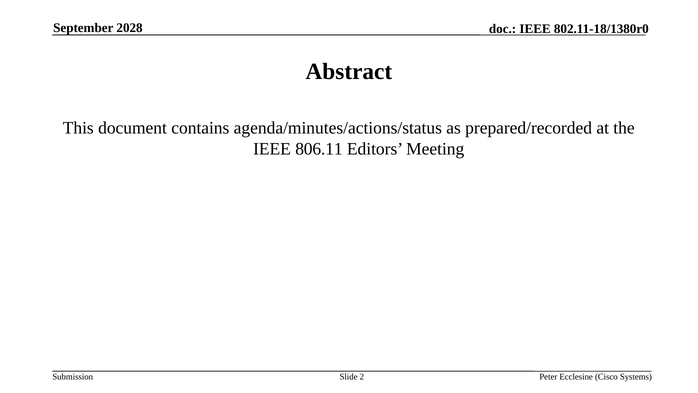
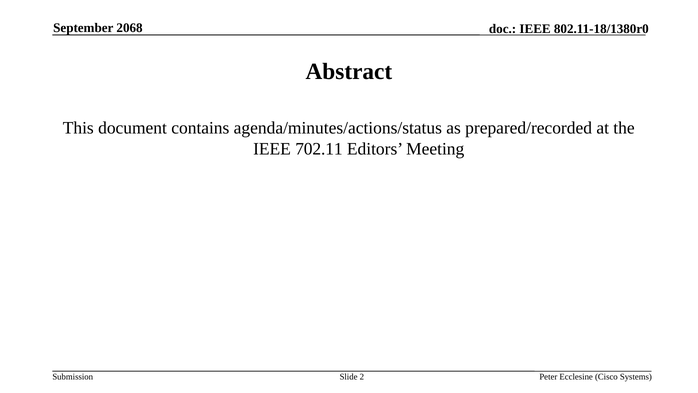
2028: 2028 -> 2068 (130, 28)
806.11: 806.11 -> 702.11 (319, 149)
